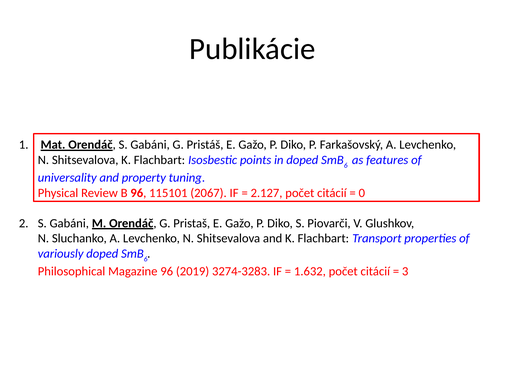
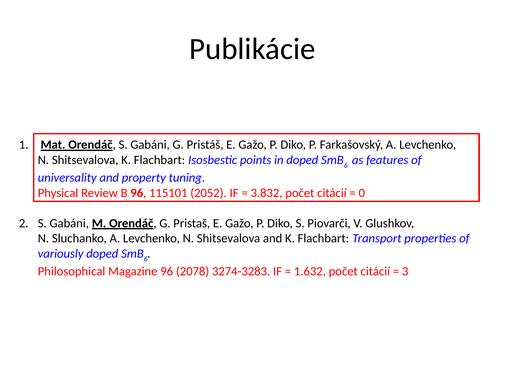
2067: 2067 -> 2052 (209, 193)
2.127: 2.127 -> 3.832 (266, 193)
2019: 2019 -> 2078 (193, 271)
